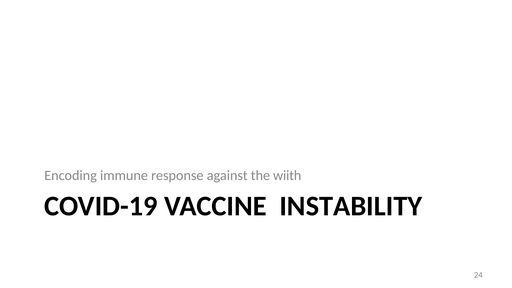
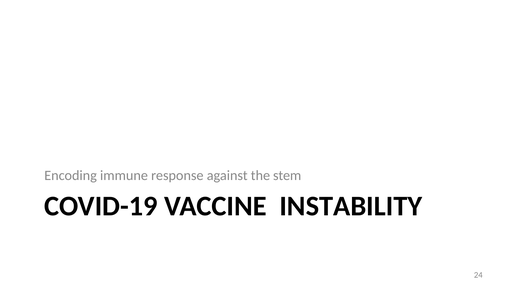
wiith: wiith -> stem (287, 176)
